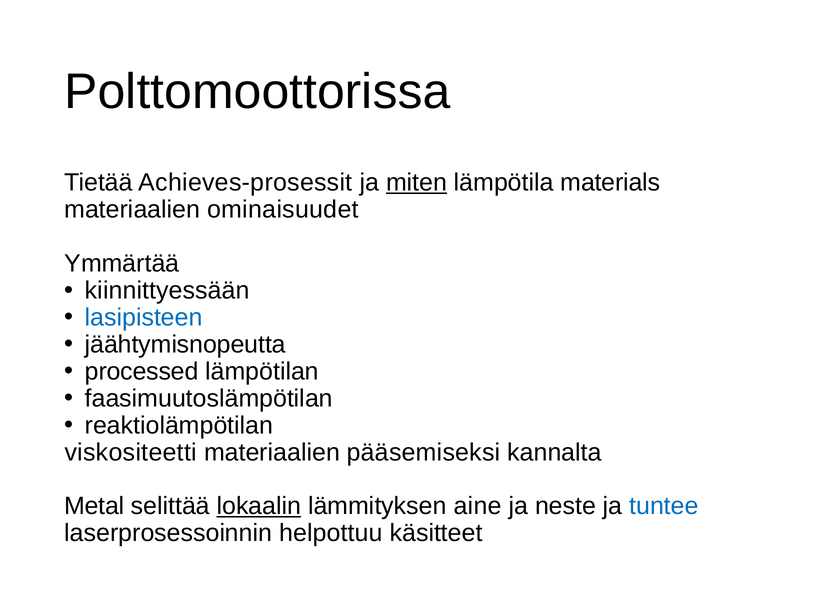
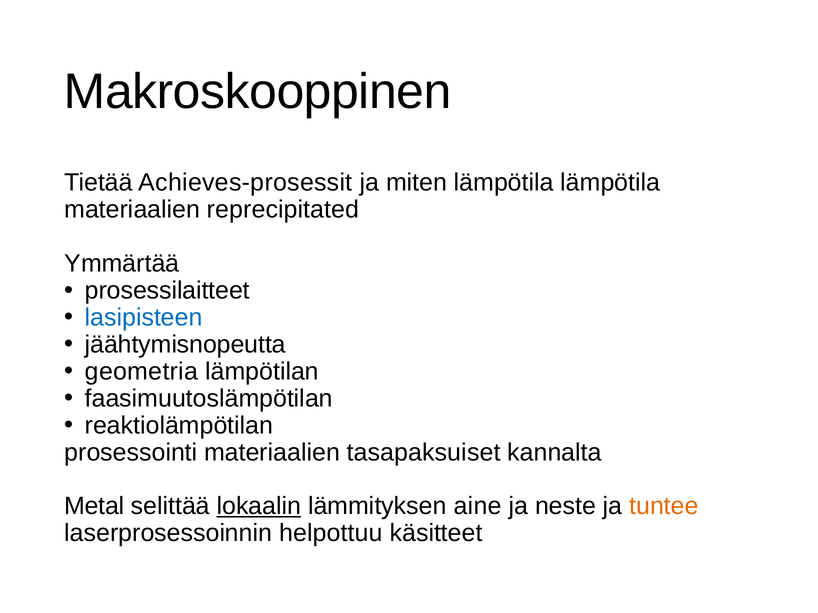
Polttomoottorissa: Polttomoottorissa -> Makroskooppinen (258, 92)
miten underline: present -> none (417, 183)
lämpötila materials: materials -> lämpötila (610, 183)
ominaisuudet: ominaisuudet -> reprecipitated (283, 210)
kiinnittyessään: kiinnittyessään -> prosessilaitteet (167, 291)
processed: processed -> geometria (142, 372)
viskositeetti: viskositeetti -> prosessointi (131, 453)
pääsemiseksi: pääsemiseksi -> tasapaksuiset (424, 453)
tuntee colour: blue -> orange (664, 507)
